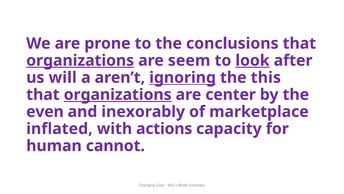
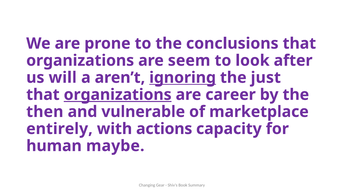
organizations underline: present -> none (80, 60)
look underline: present -> none (252, 60)
this: this -> just (266, 77)
center: center -> career (231, 94)
even: even -> then (45, 111)
inexorably: inexorably -> vulnerable (143, 111)
inflated: inflated -> entirely (59, 128)
cannot: cannot -> maybe (115, 145)
